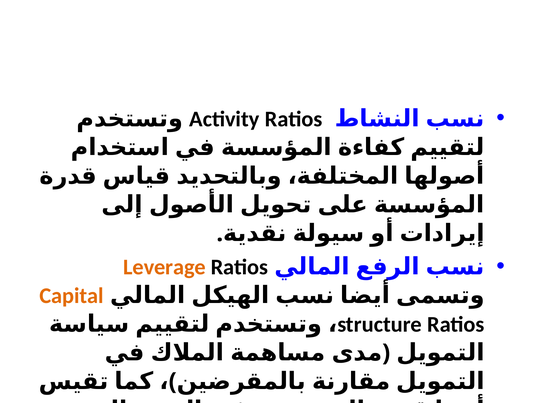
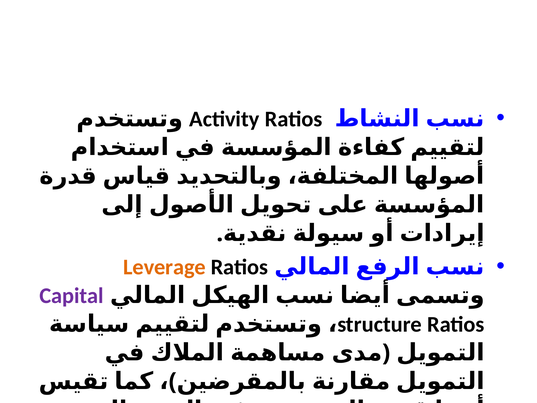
Capital colour: orange -> purple (72, 296)
